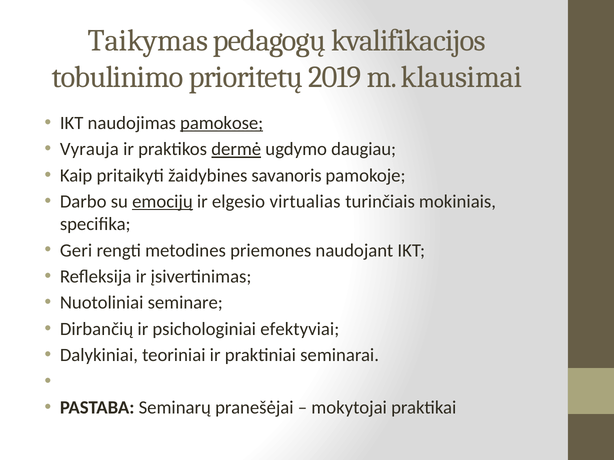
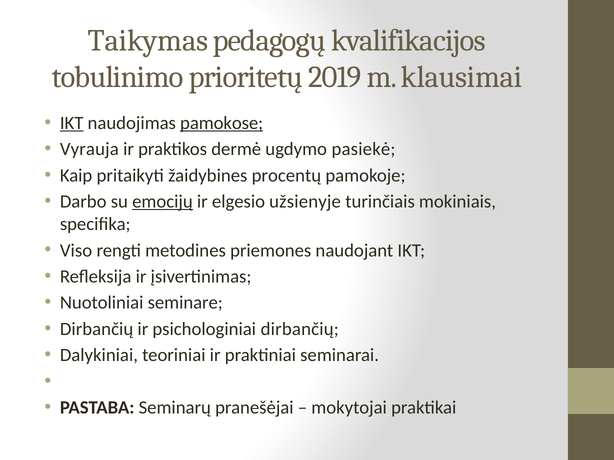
IKT underline: none -> present (72, 123)
dermė underline: present -> none (236, 149)
daugiau: daugiau -> pasiekė (364, 149)
savanoris: savanoris -> procentų (286, 176)
virtualias: virtualias -> užsienyje (305, 202)
Geri: Geri -> Viso (76, 251)
psichologiniai efektyviai: efektyviai -> dirbančių (300, 329)
